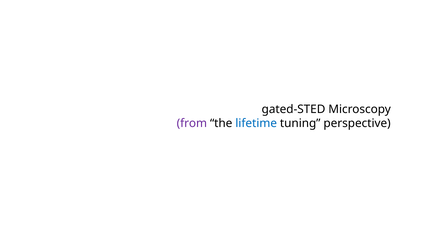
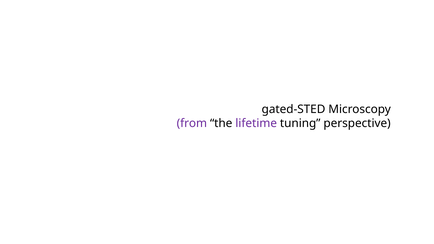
lifetime colour: blue -> purple (256, 123)
